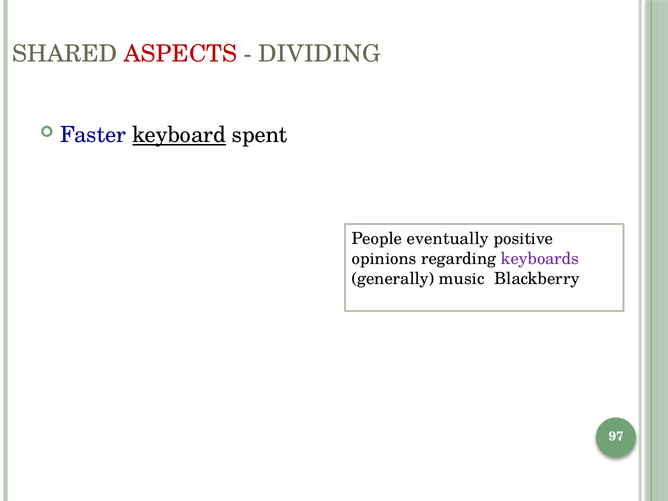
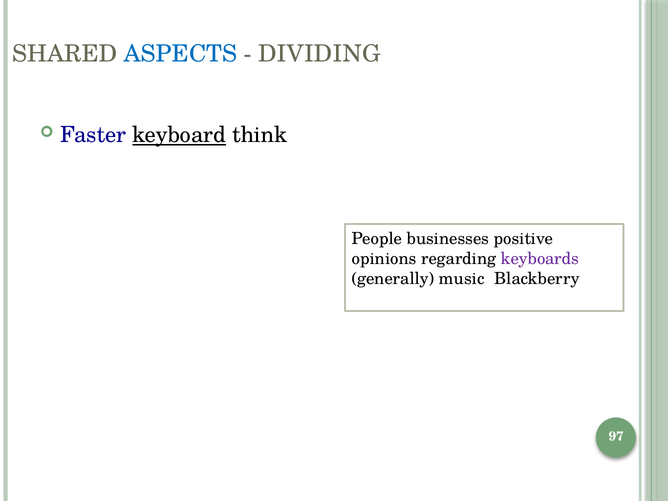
ASPECTS colour: red -> blue (180, 54)
spent: spent -> think (260, 135)
eventually: eventually -> businesses (448, 239)
